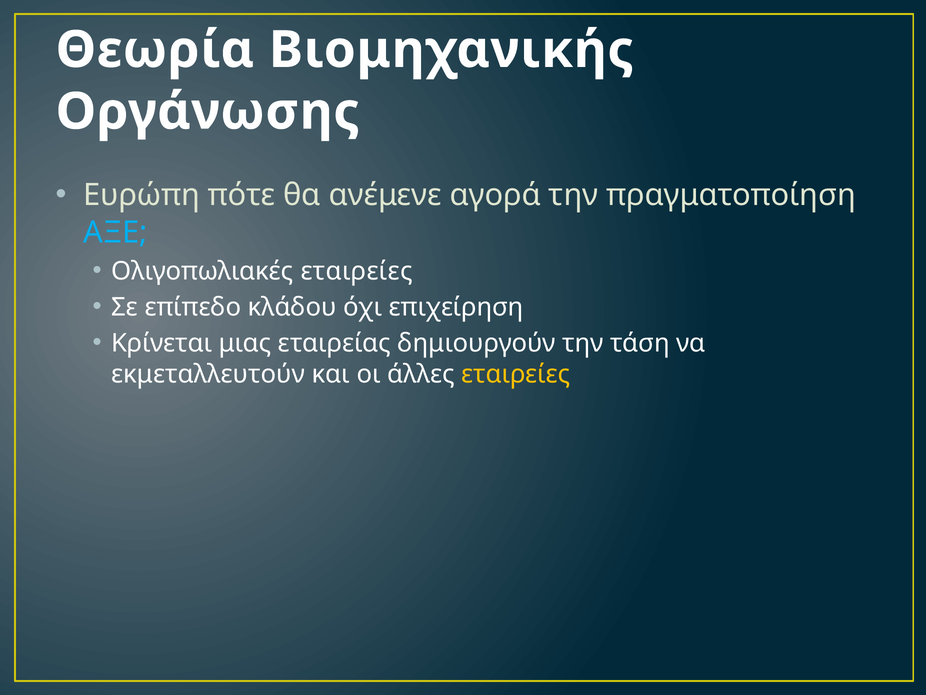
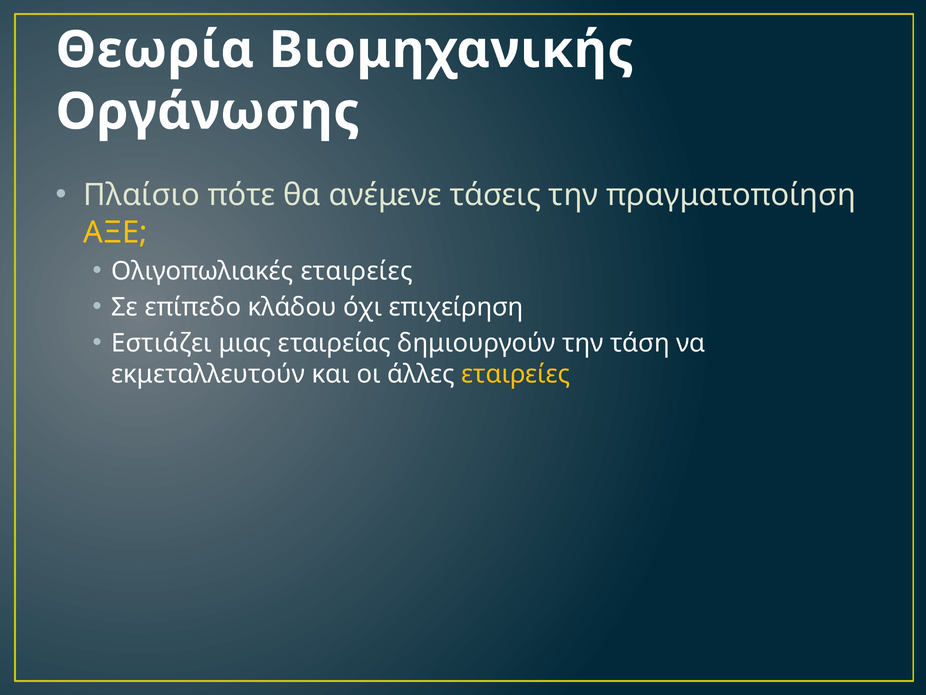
Ευρώπη: Ευρώπη -> Πλαίσιο (142, 195)
αγορά: αγορά -> τάσεις (495, 195)
ΑΞΕ colour: light blue -> yellow (116, 232)
Κρίνεται: Κρίνεται -> Εστιάζει (161, 343)
